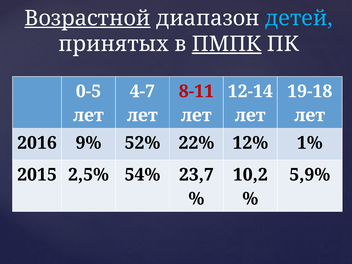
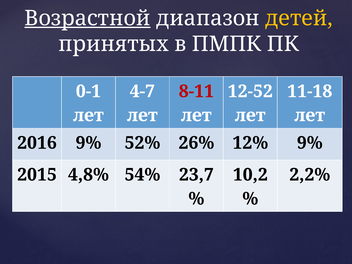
детей colour: light blue -> yellow (299, 18)
ПМПК underline: present -> none (227, 44)
0-5: 0-5 -> 0-1 (88, 91)
12-14: 12-14 -> 12-52 (250, 91)
19-18: 19-18 -> 11-18 (310, 91)
22%: 22% -> 26% (196, 143)
12% 1%: 1% -> 9% (310, 143)
2,5%: 2,5% -> 4,8% (88, 175)
5,9%: 5,9% -> 2,2% (310, 175)
